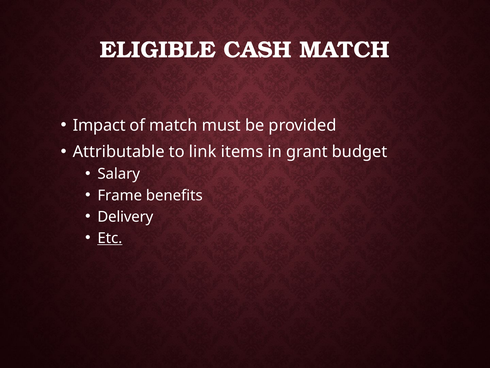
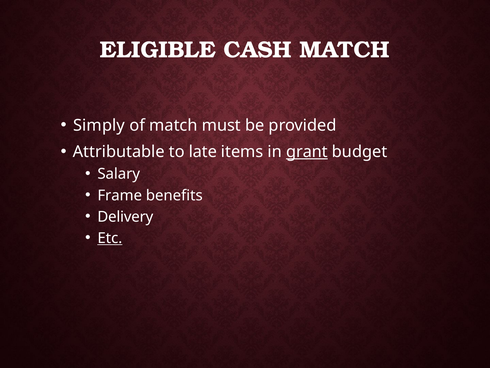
Impact: Impact -> Simply (99, 125)
link: link -> late (203, 152)
grant underline: none -> present (307, 152)
